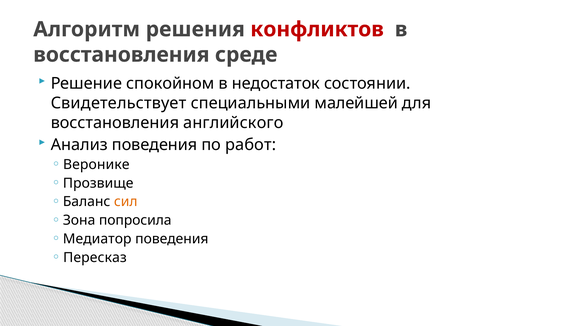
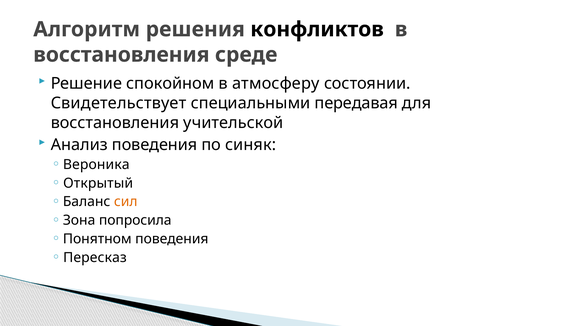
конфликтов colour: red -> black (317, 29)
недостаток: недостаток -> атмосферу (276, 84)
малейшей: малейшей -> передавая (356, 103)
английского: английского -> учительской (233, 123)
работ: работ -> синяк (251, 145)
Веронике: Веронике -> Вероника (96, 165)
Прозвище: Прозвище -> Открытый (98, 183)
Медиатор: Медиатор -> Понятном (97, 239)
